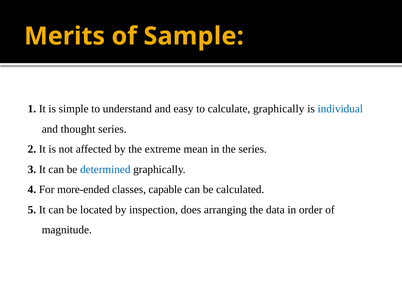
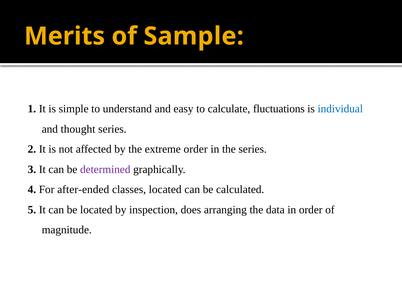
calculate graphically: graphically -> fluctuations (279, 109)
extreme mean: mean -> order (196, 149)
determined colour: blue -> purple (105, 169)
more-ended: more-ended -> after-ended (83, 189)
classes capable: capable -> located (165, 189)
